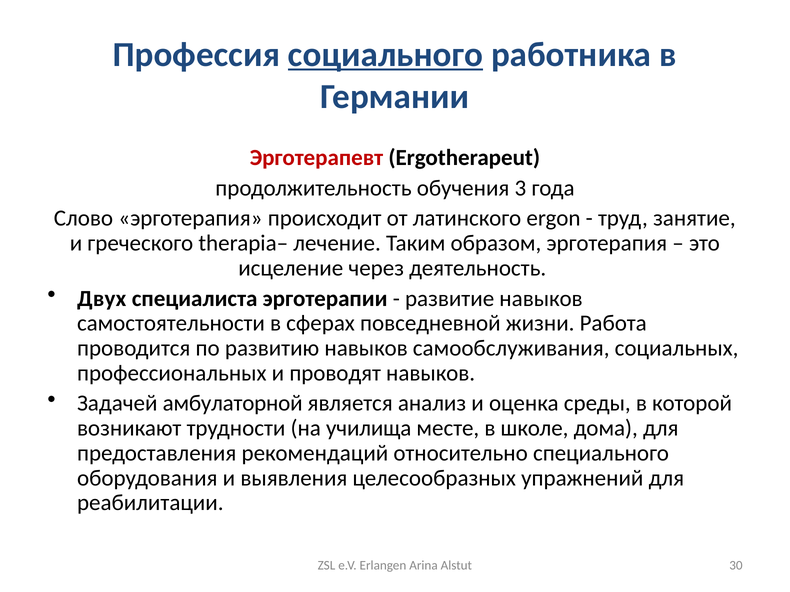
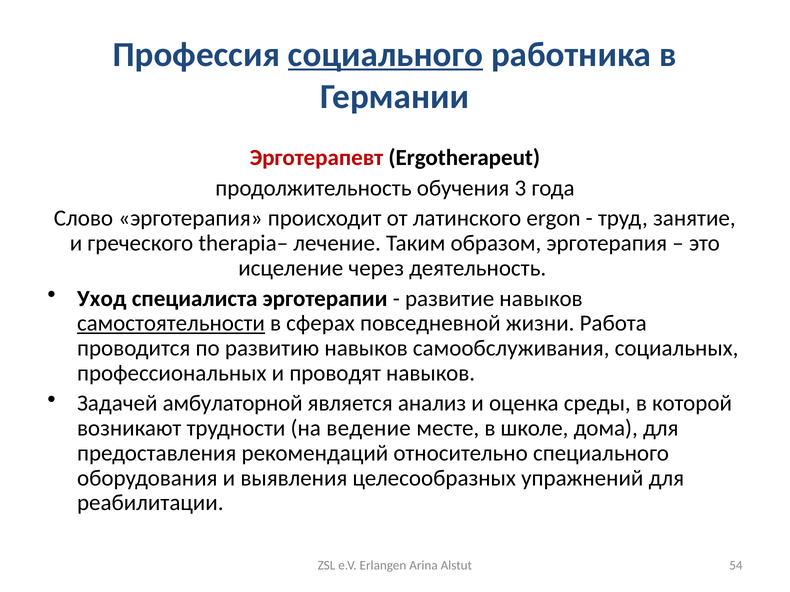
Двух: Двух -> Уход (102, 299)
самостоятельности underline: none -> present (171, 324)
училища: училища -> ведение (369, 429)
30: 30 -> 54 (736, 566)
